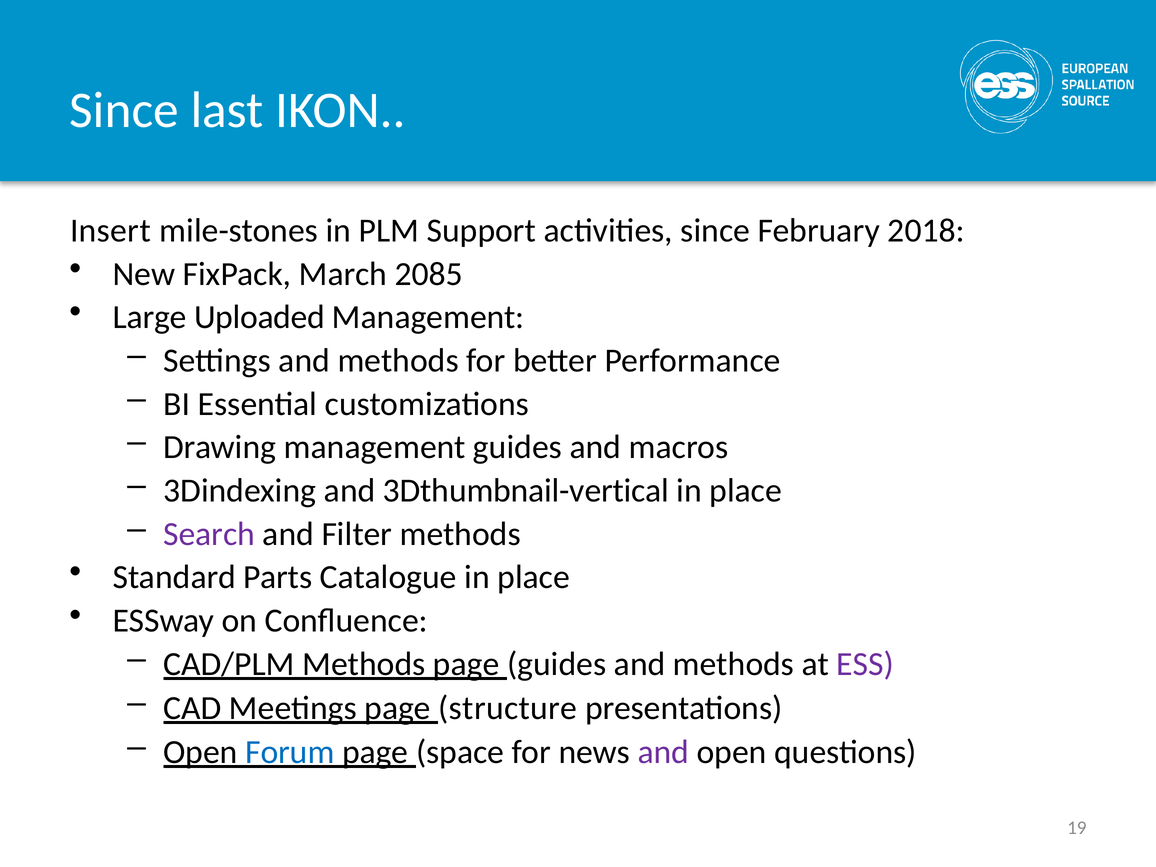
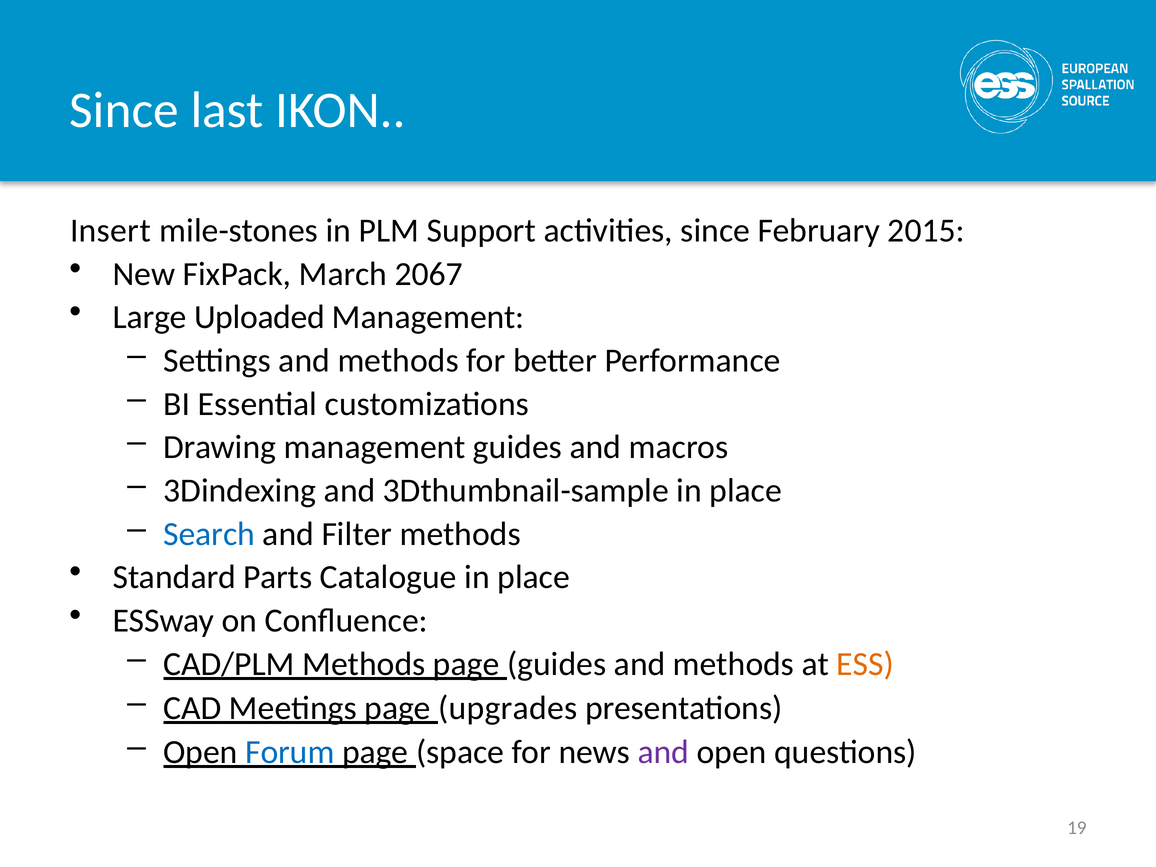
2018: 2018 -> 2015 (926, 231)
2085: 2085 -> 2067 (429, 274)
3Dthumbnail-vertical: 3Dthumbnail-vertical -> 3Dthumbnail-sample (526, 491)
Search colour: purple -> blue (209, 534)
ESS colour: purple -> orange (865, 664)
structure: structure -> upgrades (508, 708)
